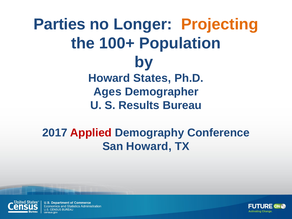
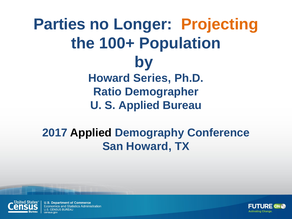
States: States -> Series (152, 78)
Ages: Ages -> Ratio (108, 92)
S Results: Results -> Applied (139, 105)
Applied colour: red -> black (91, 133)
